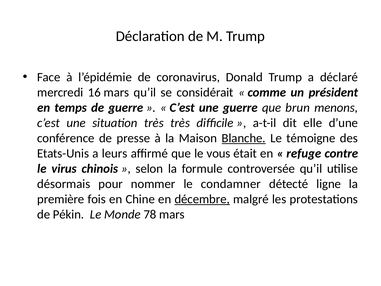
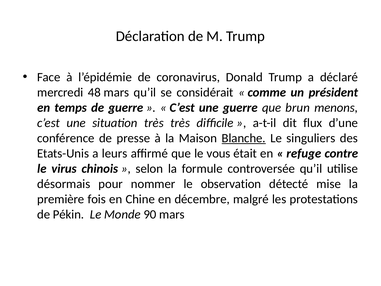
16: 16 -> 48 (94, 92)
elle: elle -> flux (313, 123)
témoigne: témoigne -> singuliers (311, 138)
condamner: condamner -> observation (231, 184)
ligne: ligne -> mise (329, 184)
décembre underline: present -> none (202, 199)
78: 78 -> 90 (150, 214)
